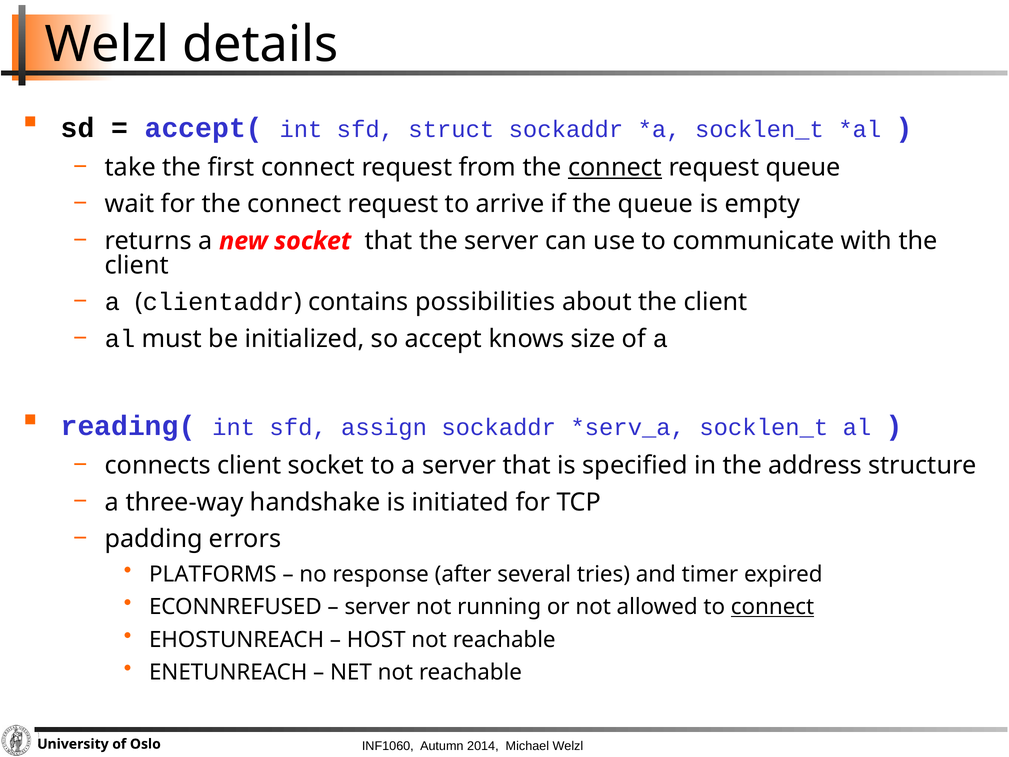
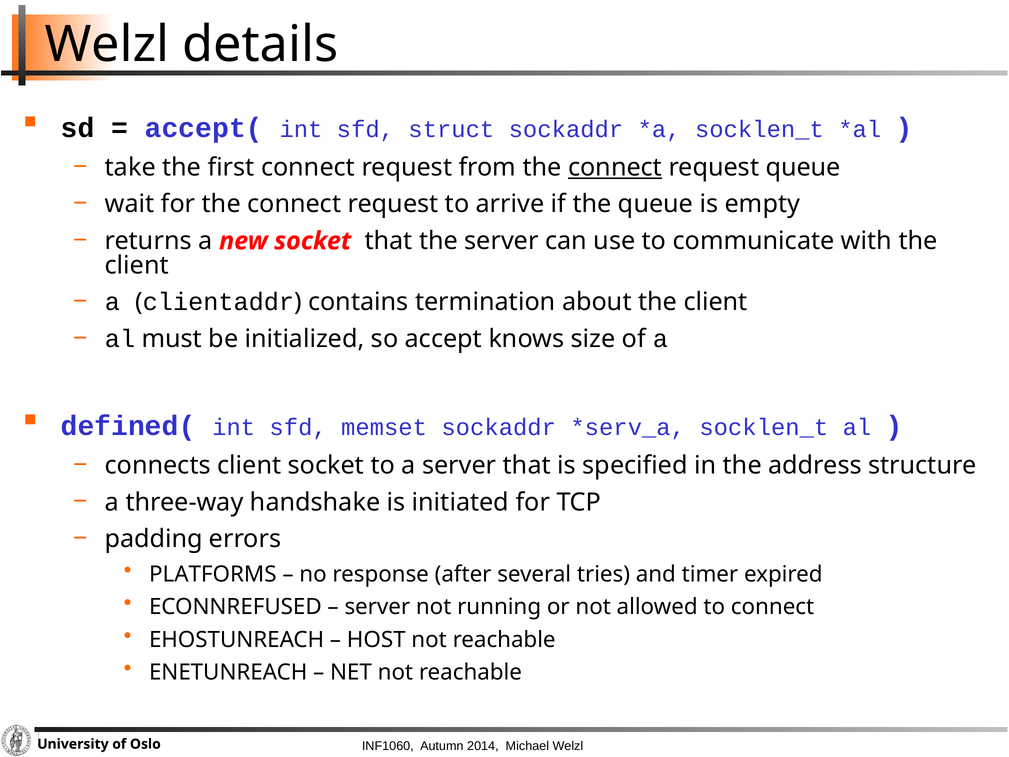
possibilities: possibilities -> termination (485, 302)
reading(: reading( -> defined( (128, 426)
assign: assign -> memset (384, 427)
connect underline: present -> none (773, 607)
